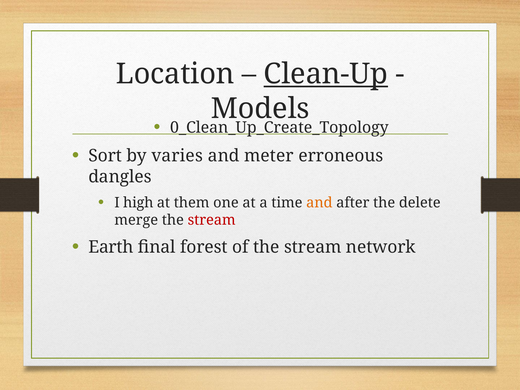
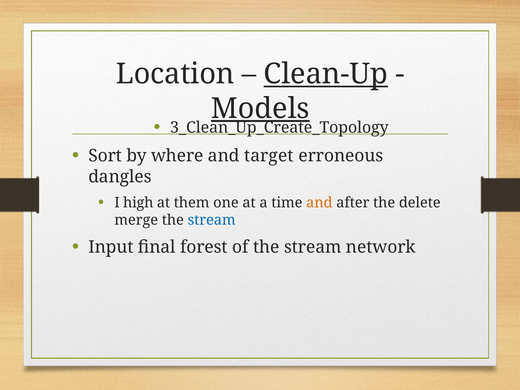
Models underline: none -> present (260, 109)
0_Clean_Up_Create_Topology: 0_Clean_Up_Create_Topology -> 3_Clean_Up_Create_Topology (279, 128)
varies: varies -> where (177, 156)
meter: meter -> target (269, 156)
stream colour: red -> blue (212, 220)
Earth: Earth -> Input (111, 247)
